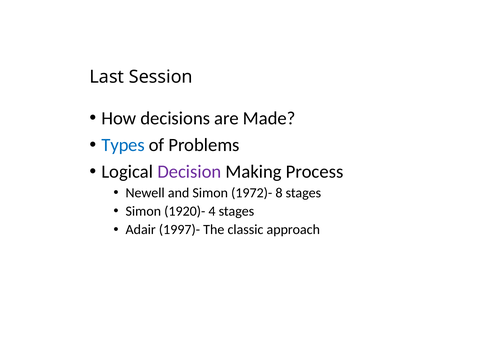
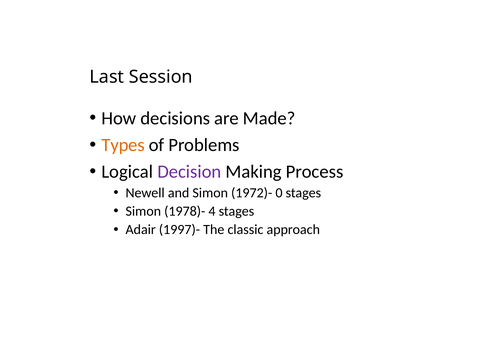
Types colour: blue -> orange (123, 145)
8: 8 -> 0 (279, 193)
1920)-: 1920)- -> 1978)- (185, 211)
